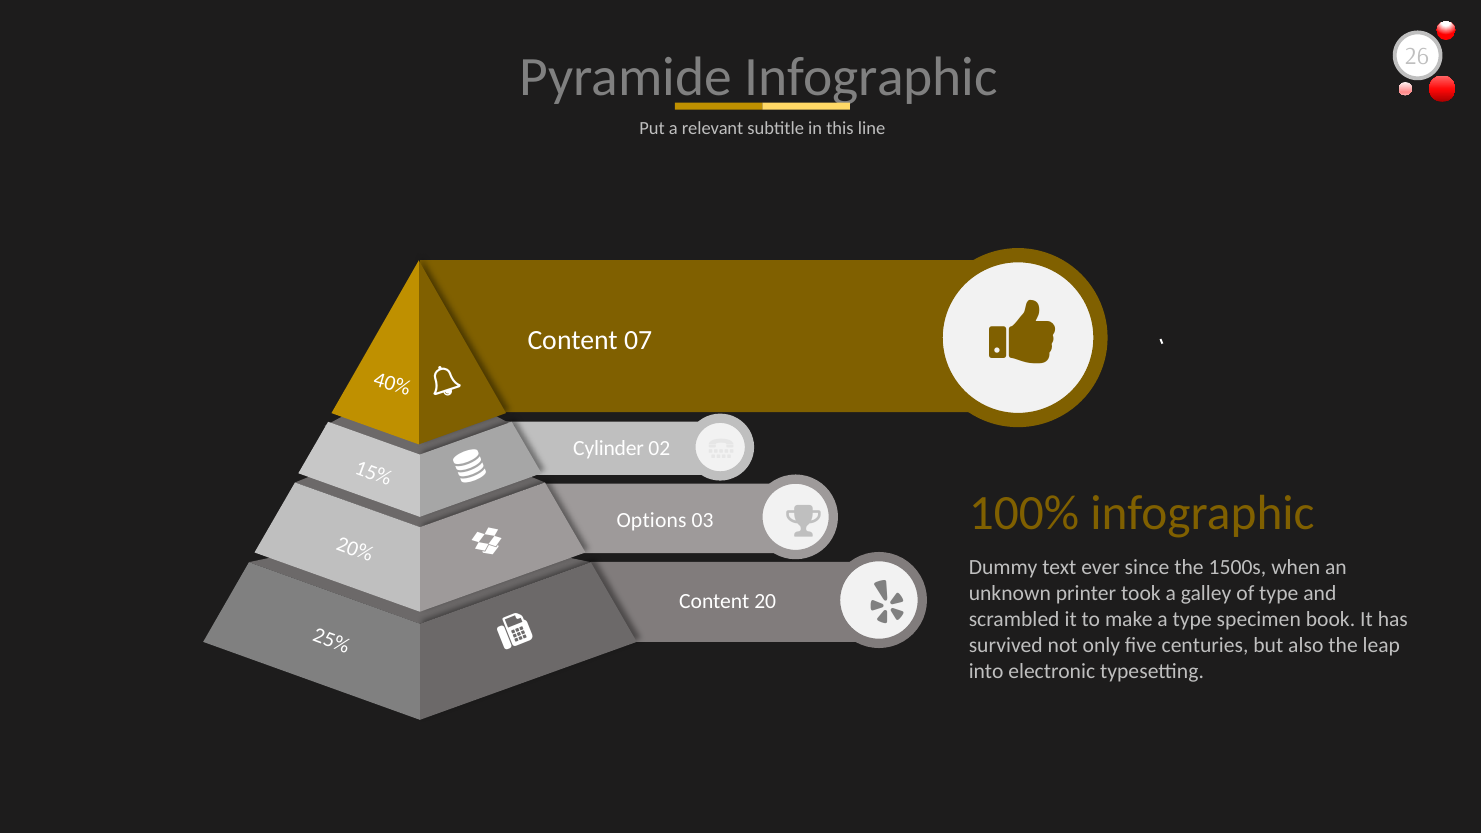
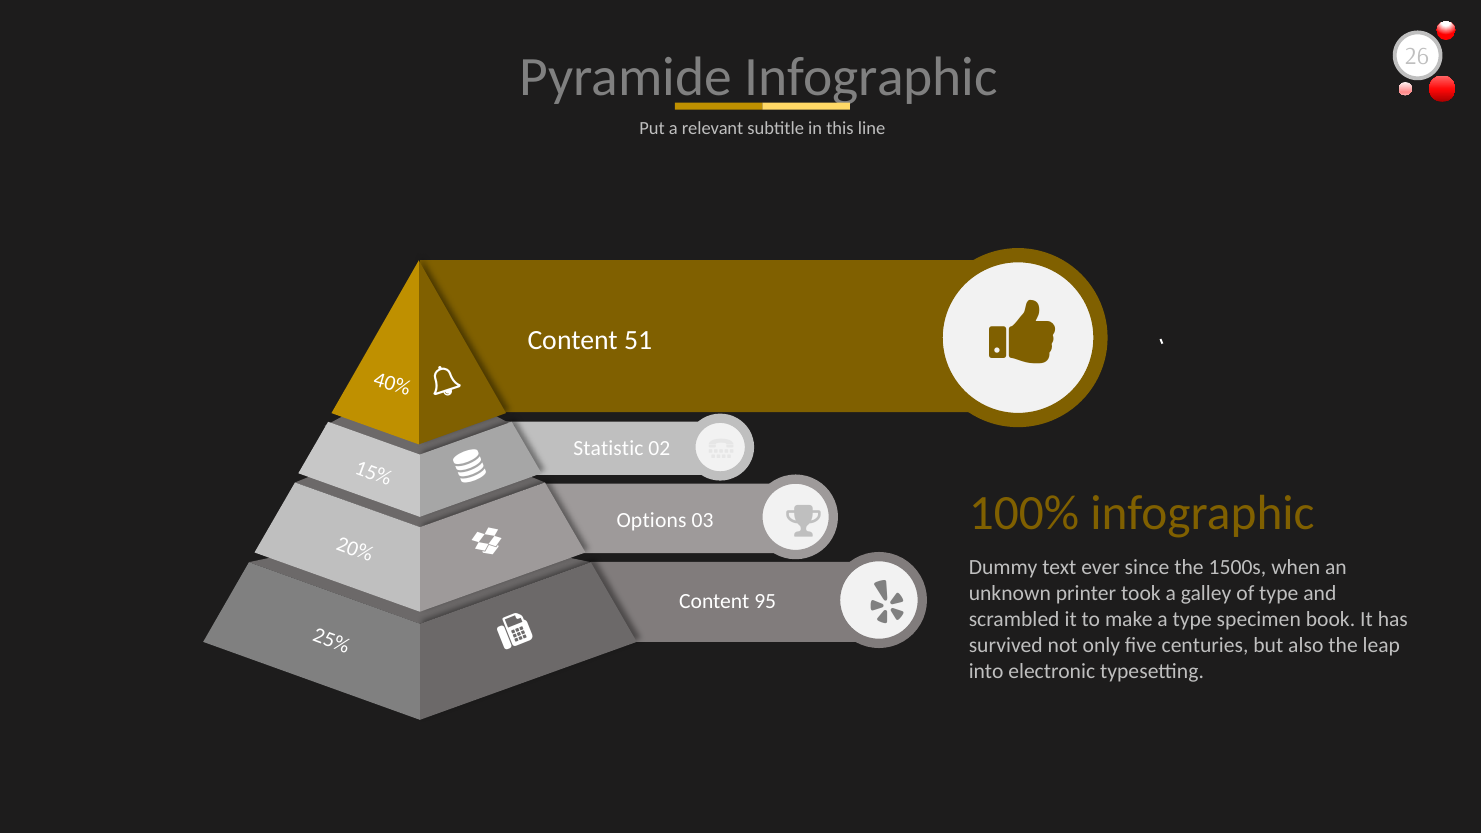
07: 07 -> 51 (638, 340)
Cylinder: Cylinder -> Statistic (608, 448)
20: 20 -> 95 (765, 601)
